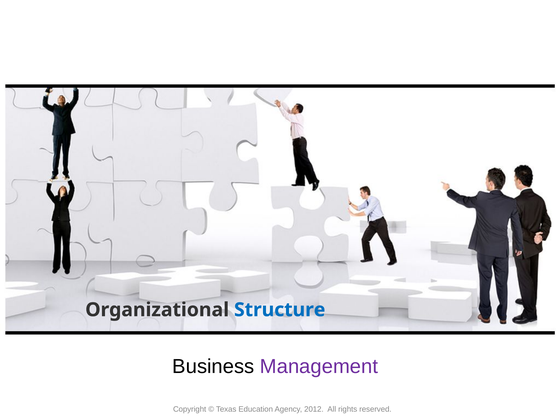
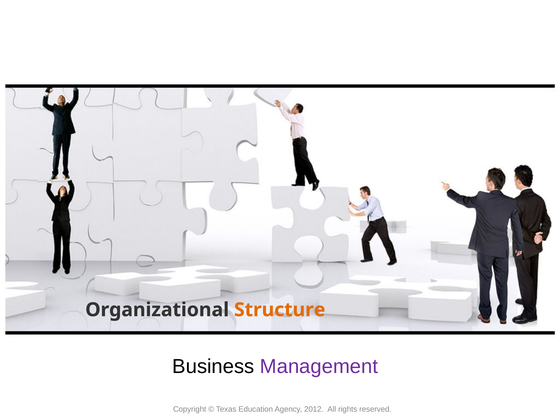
Structure colour: blue -> orange (280, 310)
